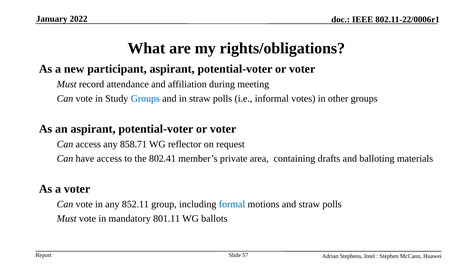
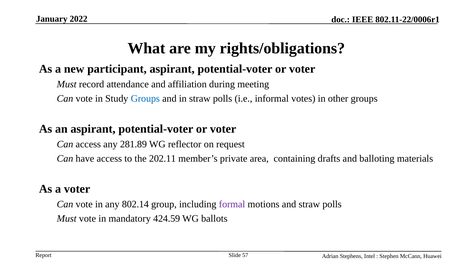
858.71: 858.71 -> 281.89 (133, 144)
802.41: 802.41 -> 202.11 (162, 158)
852.11: 852.11 -> 802.14 (135, 204)
formal colour: blue -> purple (232, 204)
801.11: 801.11 -> 424.59 (167, 218)
